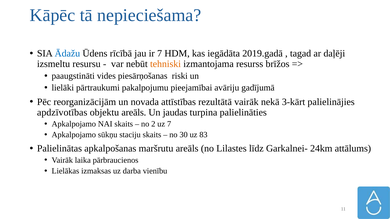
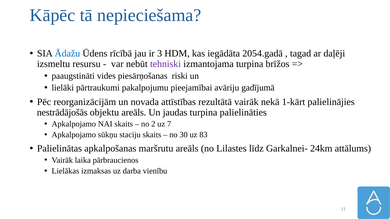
ir 7: 7 -> 3 (160, 54)
2019.gadā: 2019.gadā -> 2054.gadā (263, 54)
tehniski colour: orange -> purple (166, 64)
izmantojama resurss: resurss -> turpina (250, 64)
3-kārt: 3-kārt -> 1-kārt (294, 102)
apdzīvotības: apdzīvotības -> nestrādājošās (62, 113)
